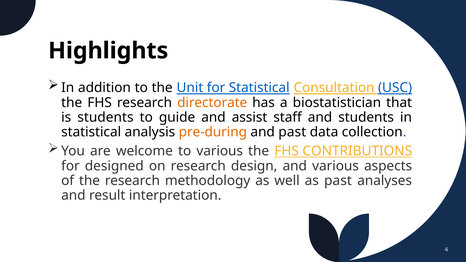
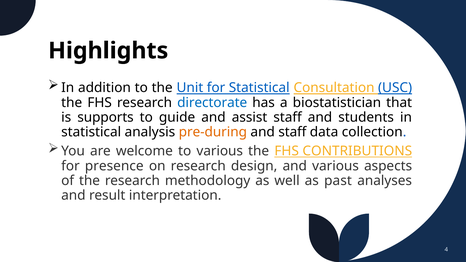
directorate colour: orange -> blue (212, 103)
is students: students -> supports (106, 117)
and past: past -> staff (292, 132)
designed: designed -> presence (114, 166)
